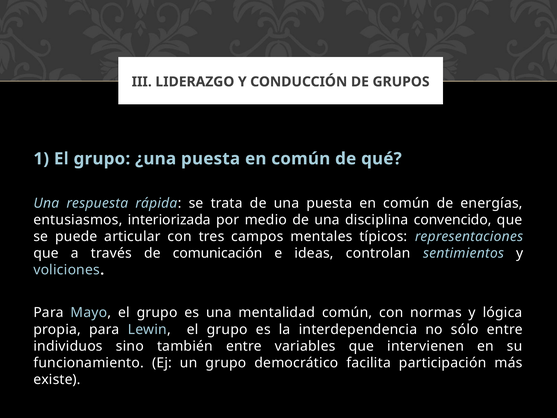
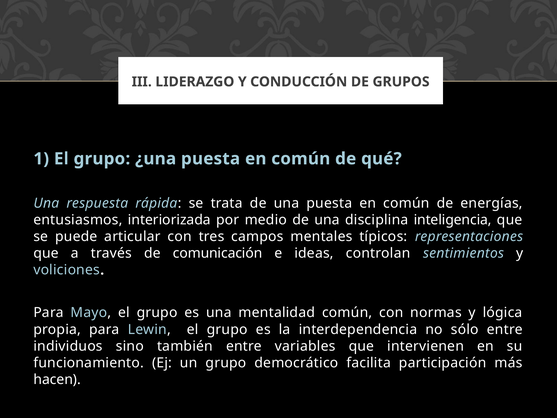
convencido: convencido -> inteligencia (453, 220)
existe: existe -> hacen (57, 379)
